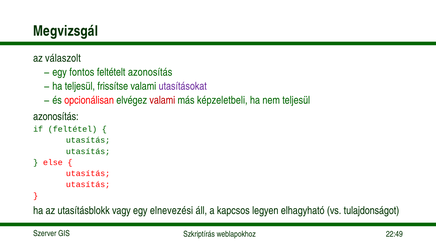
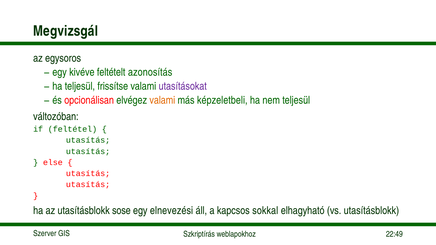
válaszolt: válaszolt -> egysoros (63, 58)
fontos: fontos -> kivéve (82, 72)
valami colour: red -> orange (162, 100)
azonosítás: azonosítás -> változóban (56, 117)
vagy: vagy -> sose (121, 211)
legyen: legyen -> sokkal (265, 211)
vs tulajdonságot: tulajdonságot -> utasításblokk (371, 211)
